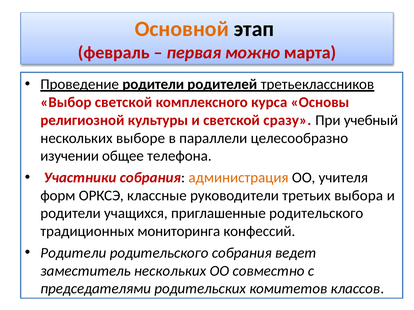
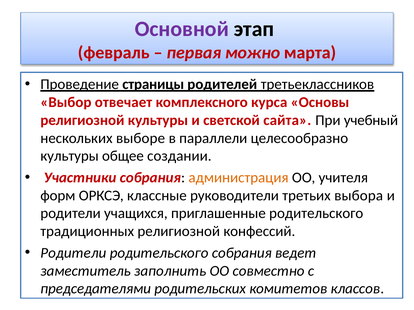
Основной colour: orange -> purple (182, 29)
Проведение родители: родители -> страницы (153, 85)
Выбор светской: светской -> отвечает (124, 102)
сразу: сразу -> сайта (287, 120)
изучении: изучении -> культуры (70, 156)
телефона: телефона -> создании (179, 156)
традиционных мониторинга: мониторинга -> религиозной (179, 232)
заместитель нескольких: нескольких -> заполнить (170, 271)
